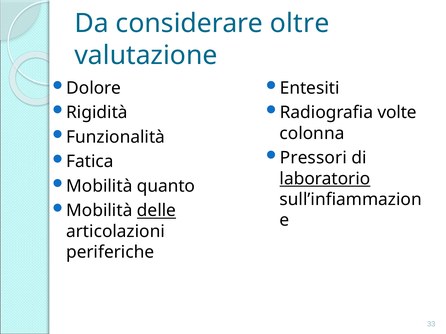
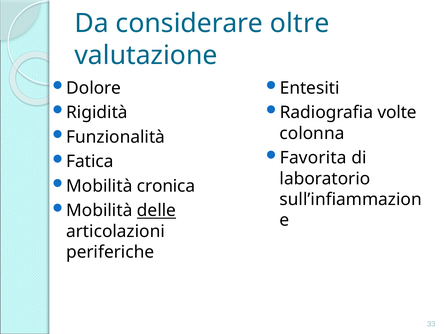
Pressori: Pressori -> Favorita (313, 158)
laboratorio underline: present -> none (325, 179)
quanto: quanto -> cronica (166, 186)
